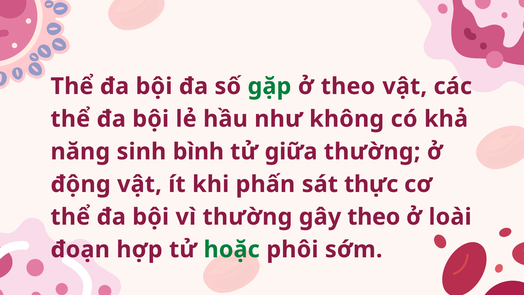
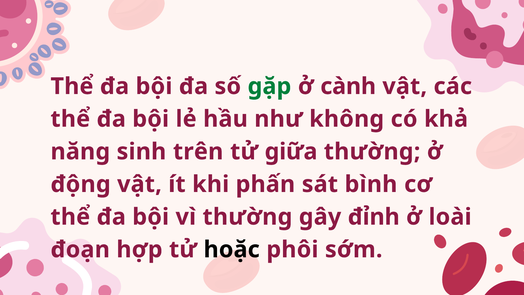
ở theo: theo -> cành (348, 86)
bình: bình -> trên (198, 152)
thực: thực -> bình (371, 184)
gây theo: theo -> đỉnh (374, 217)
hoặc colour: green -> black (232, 249)
